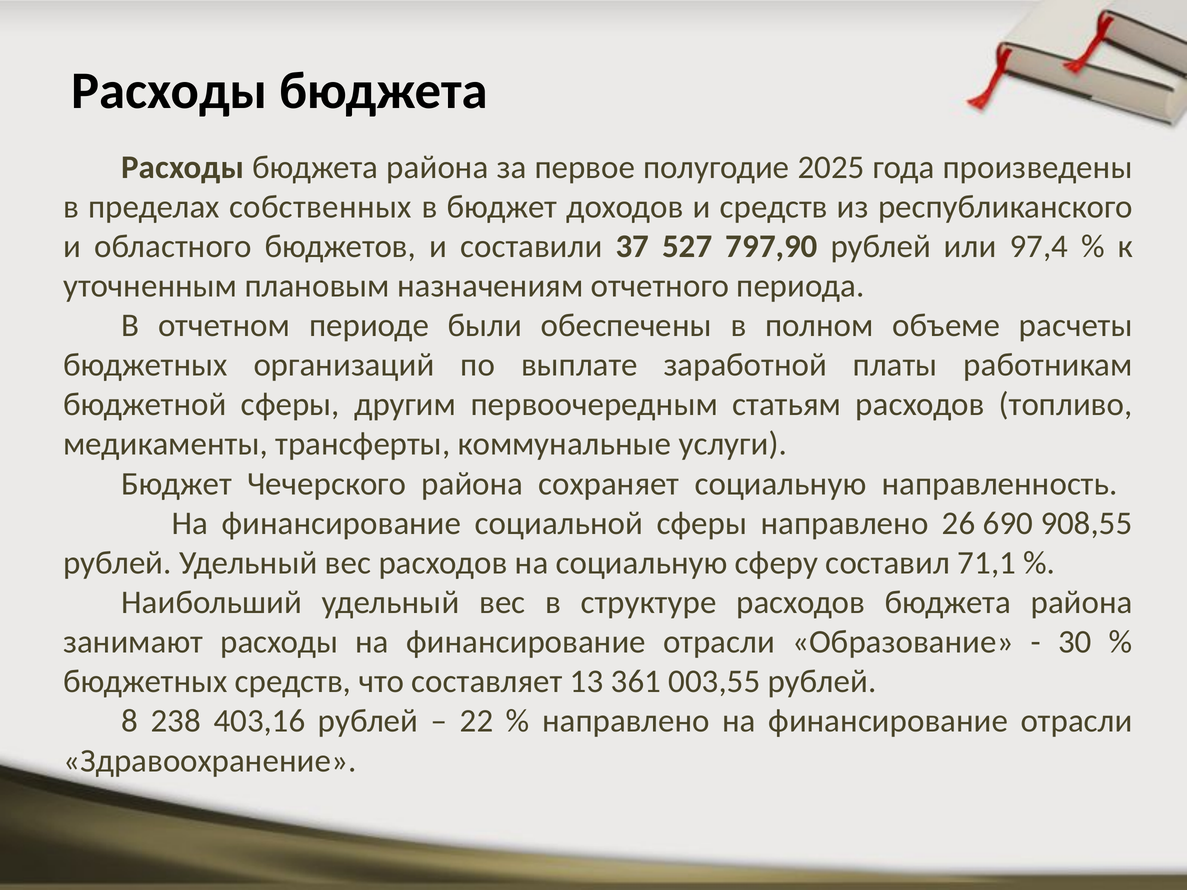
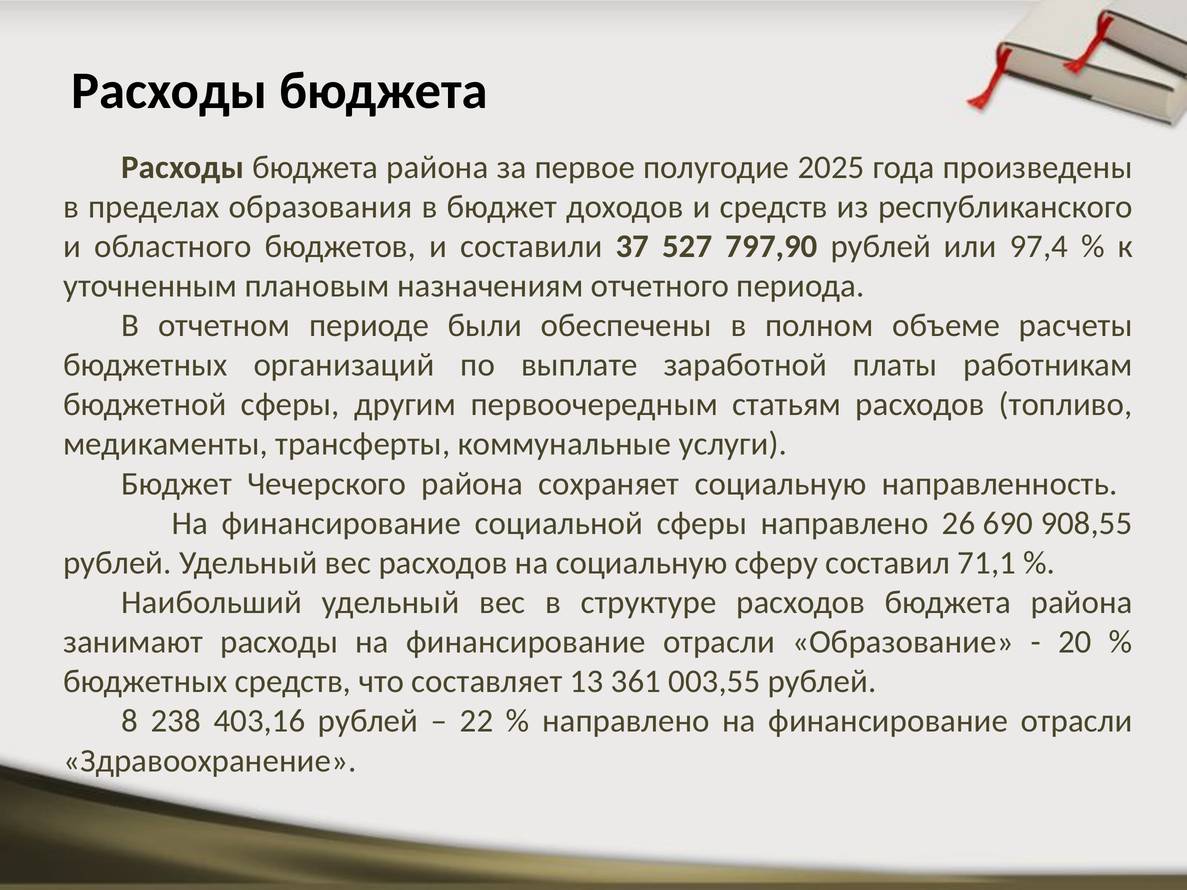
собственных: собственных -> образования (321, 207)
30: 30 -> 20 (1075, 642)
